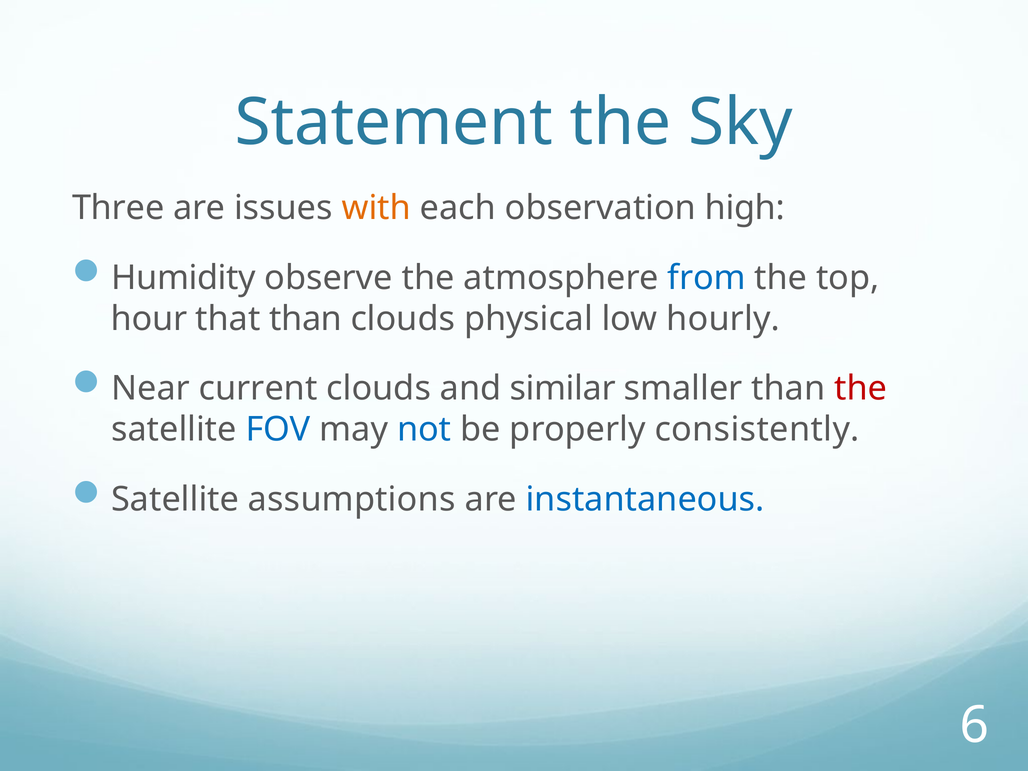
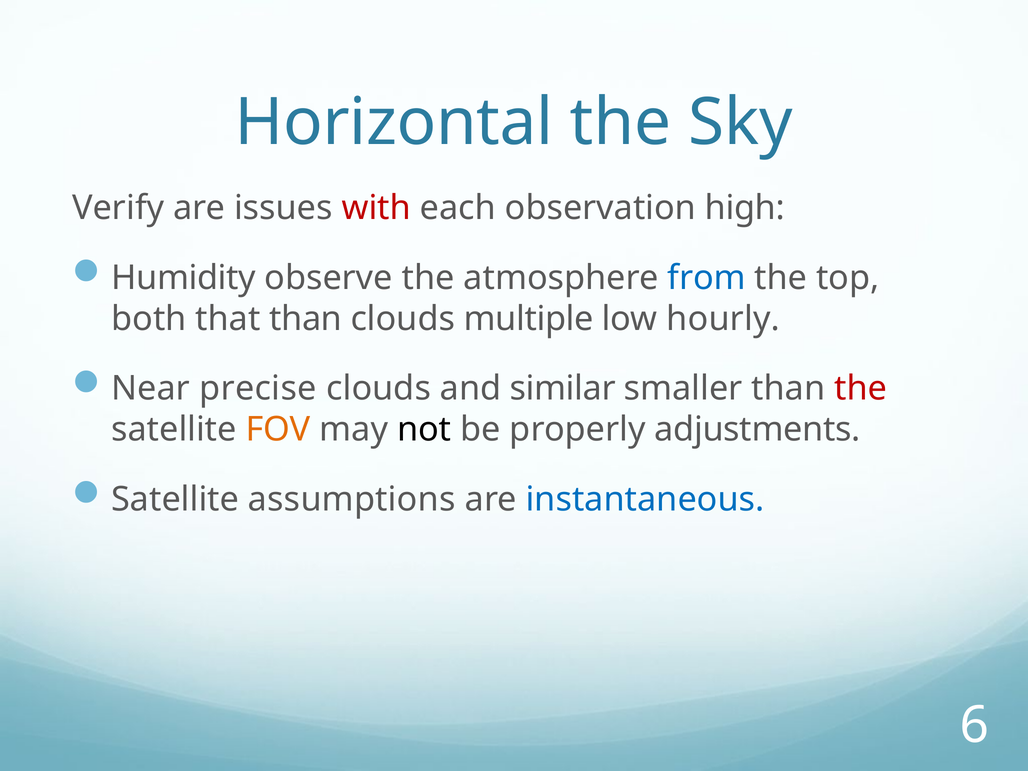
Statement: Statement -> Horizontal (394, 122)
Three: Three -> Verify (118, 208)
with colour: orange -> red (376, 208)
hour: hour -> both (149, 319)
physical: physical -> multiple (529, 319)
current: current -> precise (258, 389)
FOV colour: blue -> orange (278, 430)
not colour: blue -> black (424, 430)
consistently: consistently -> adjustments (757, 430)
